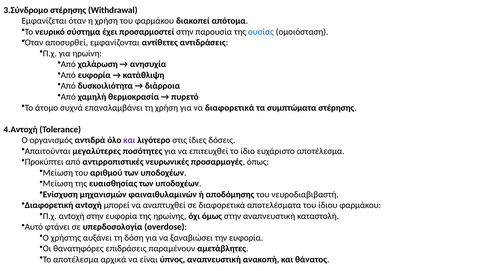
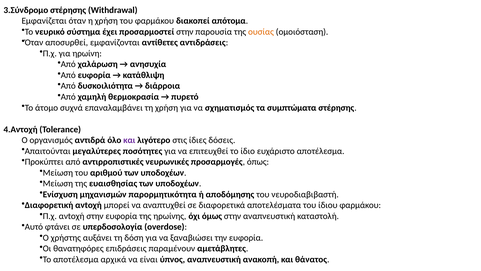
ουσίας colour: blue -> orange (261, 32)
να διαφορετικά: διαφορετικά -> σχηματισμός (230, 108)
φαιναιθυλαμινών: φαιναιθυλαμινών -> παρορμητικότητα (163, 194)
